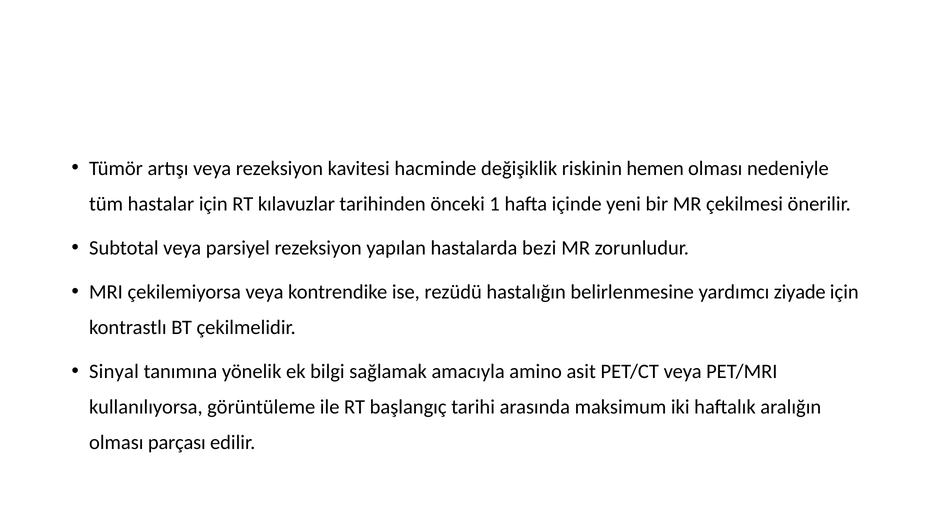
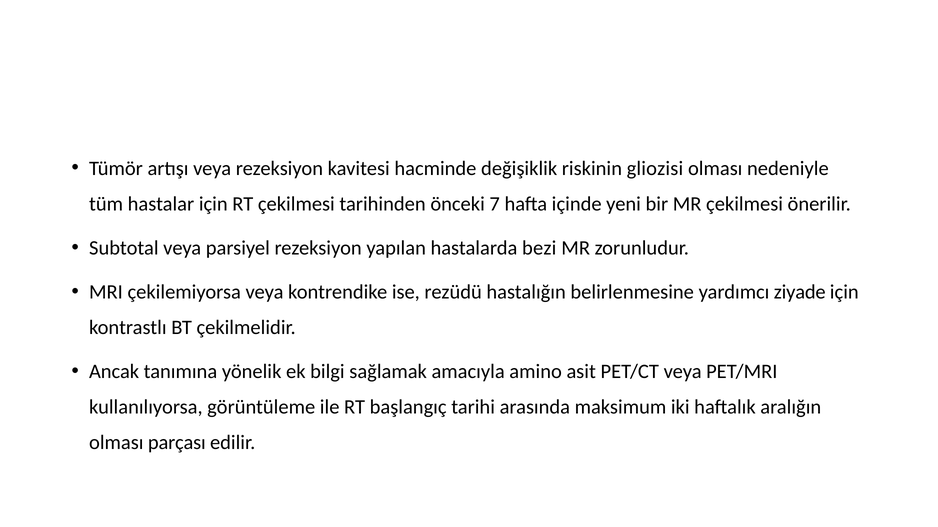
hemen: hemen -> gliozisi (655, 169)
RT kılavuzlar: kılavuzlar -> çekilmesi (296, 204)
1: 1 -> 7 (495, 204)
Sinyal: Sinyal -> Ancak (114, 372)
